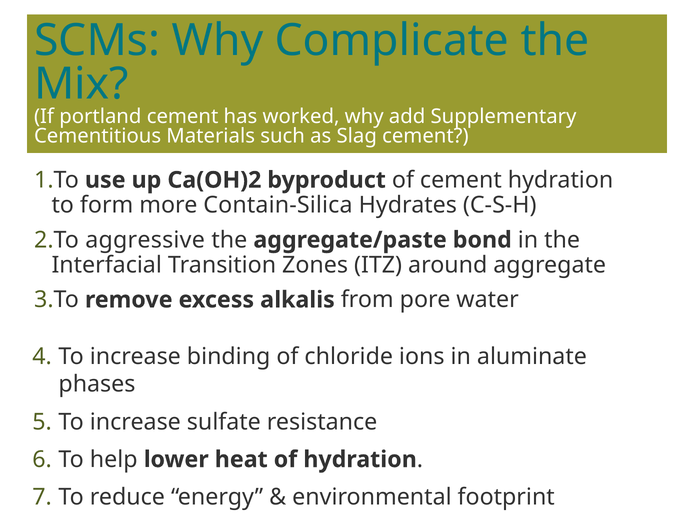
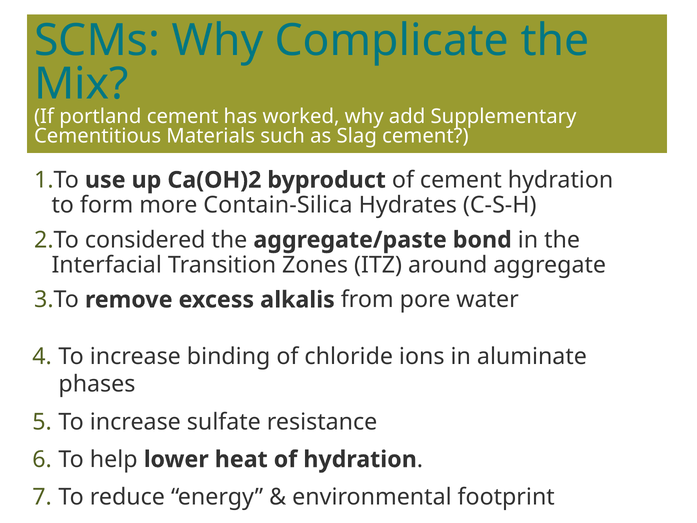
aggressive: aggressive -> considered (145, 240)
